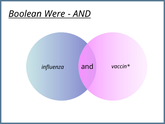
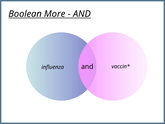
Were: Were -> More (55, 14)
